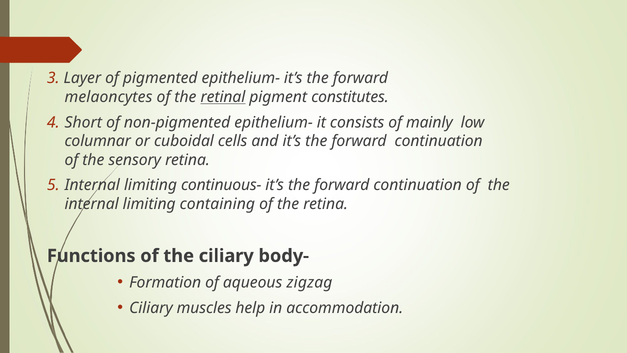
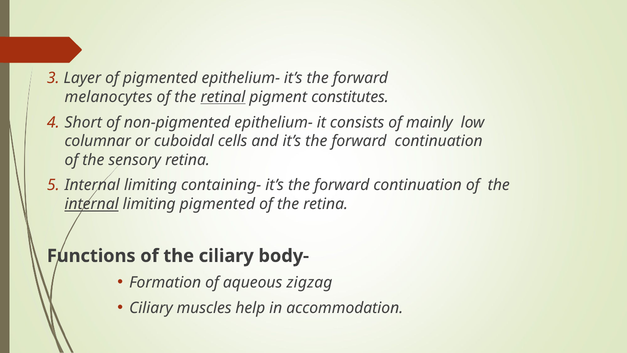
melaoncytes: melaoncytes -> melanocytes (108, 97)
continuous-: continuous- -> containing- (221, 185)
internal underline: none -> present (92, 204)
limiting containing: containing -> pigmented (217, 204)
